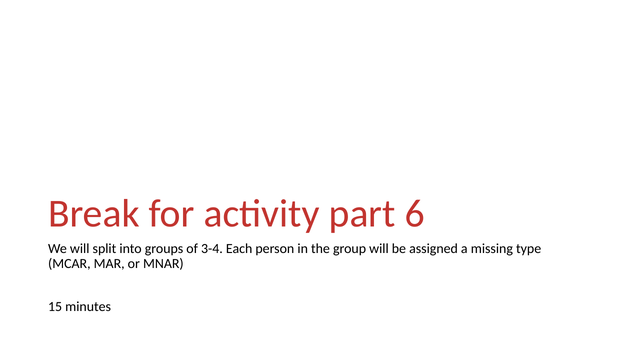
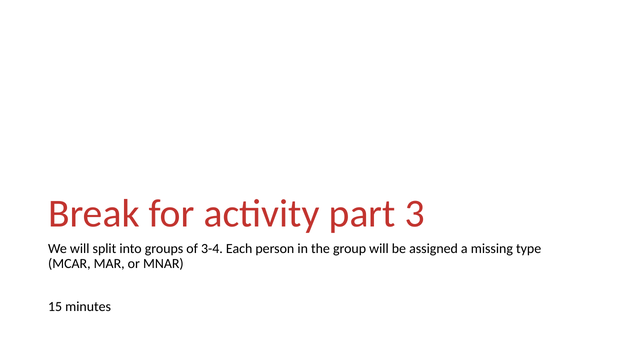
6: 6 -> 3 (415, 214)
